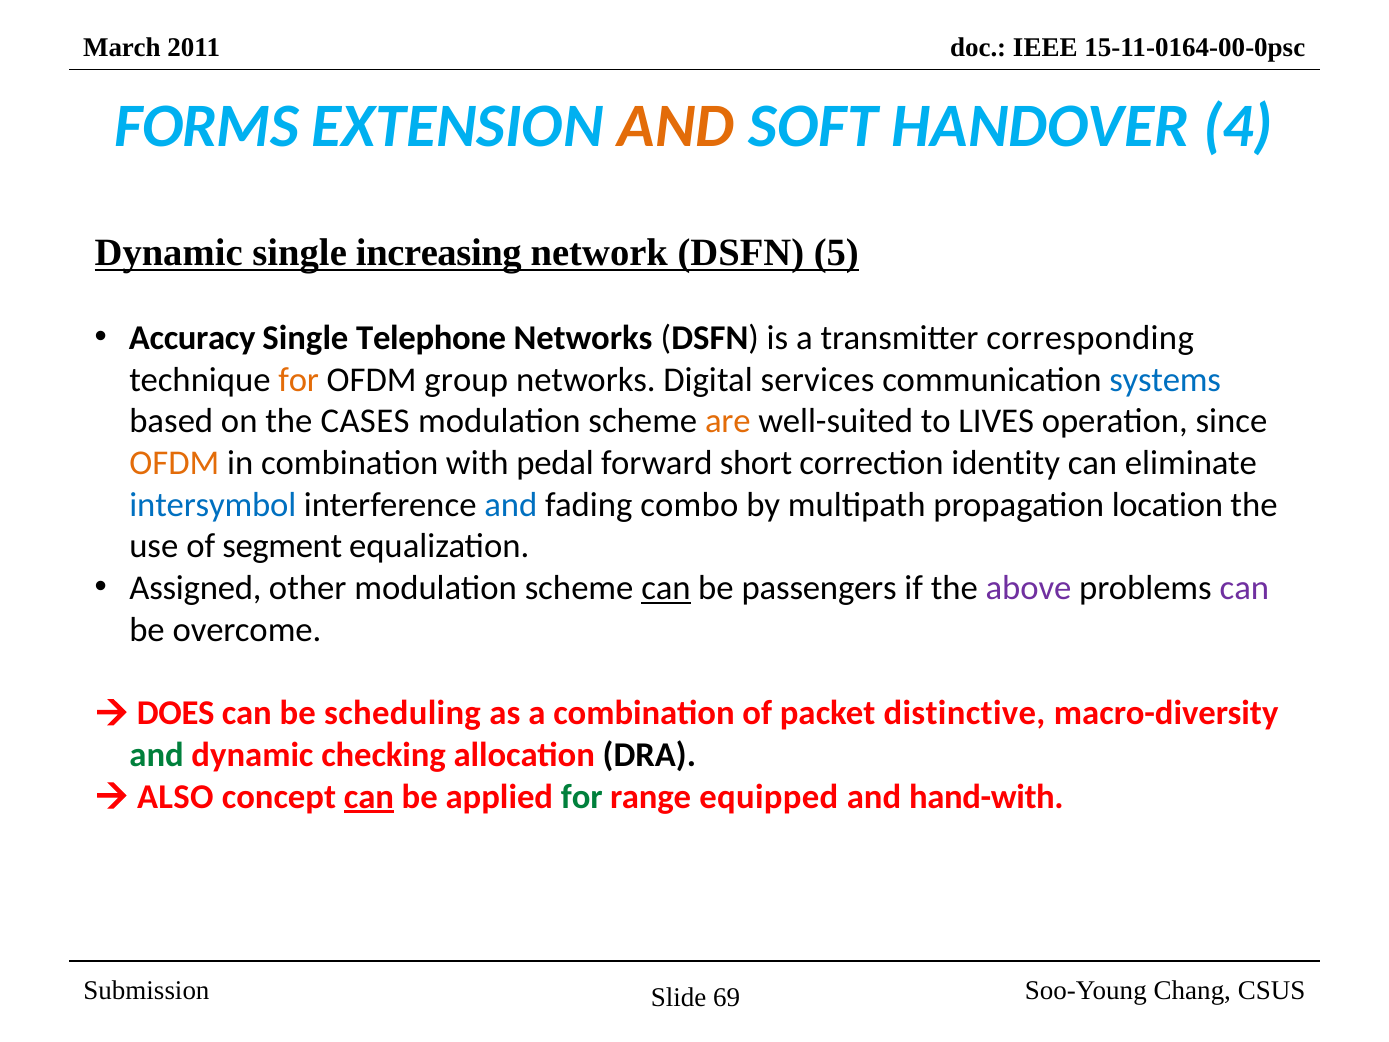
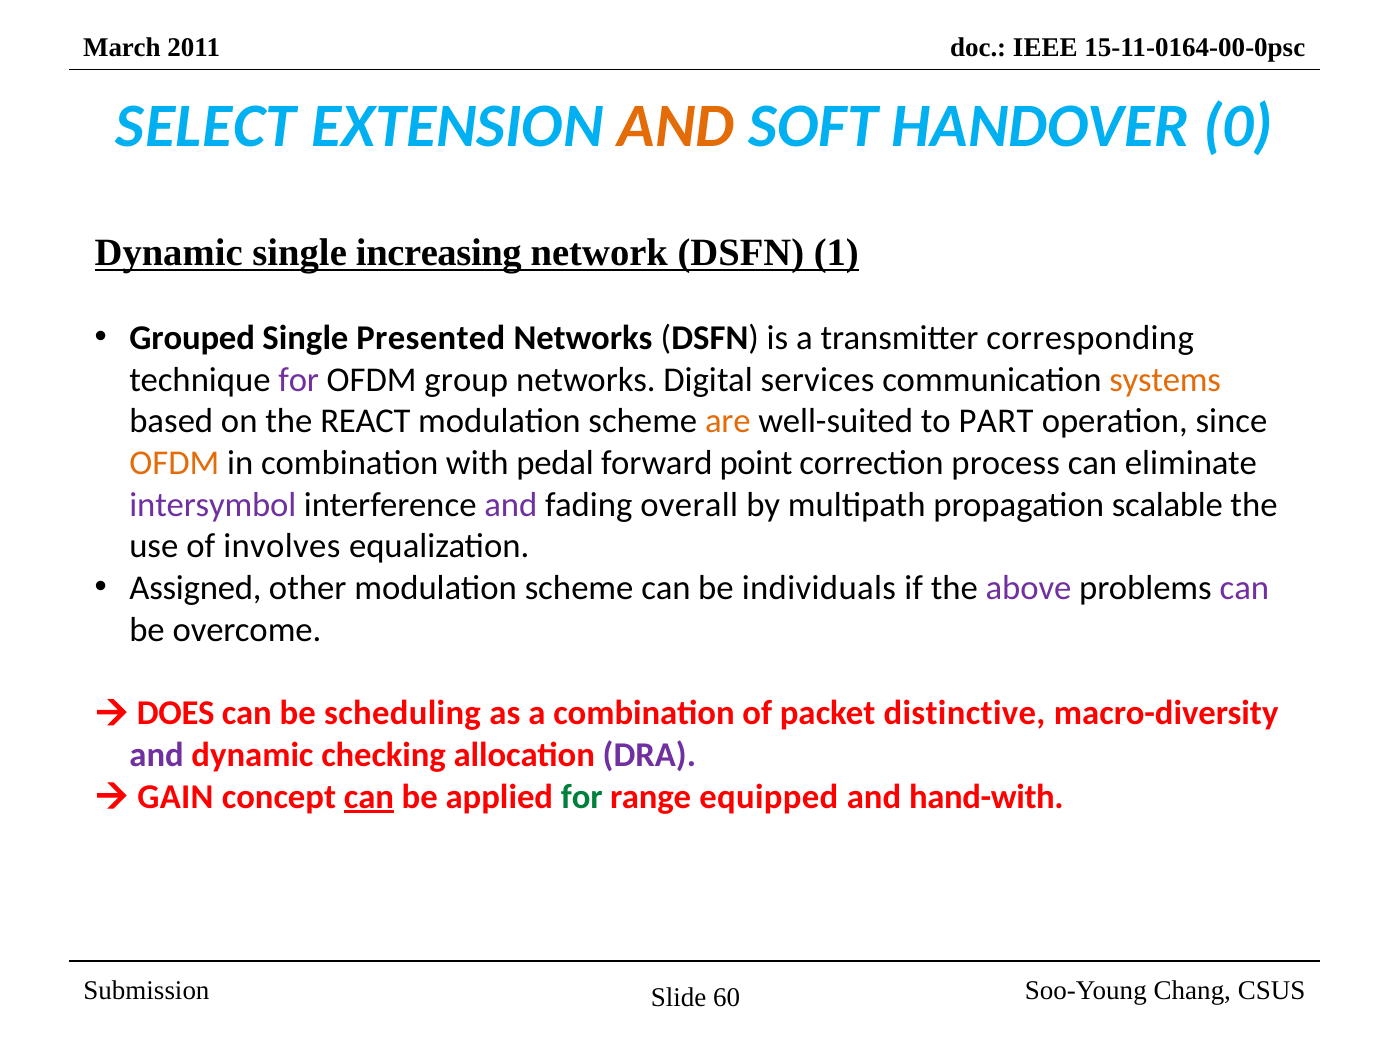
FORMS: FORMS -> SELECT (206, 126)
4: 4 -> 0 (1238, 126)
5: 5 -> 1 (836, 253)
Accuracy: Accuracy -> Grouped (192, 338)
Telephone: Telephone -> Presented (431, 338)
for colour: orange -> purple (299, 380)
systems colour: blue -> orange (1165, 380)
CASES: CASES -> REACT (365, 421)
LIVES: LIVES -> PART (996, 421)
short: short -> point (756, 463)
identity: identity -> process (1006, 463)
intersymbol colour: blue -> purple (213, 505)
and colour: blue -> purple (511, 505)
combo: combo -> overall (689, 505)
location: location -> scalable (1167, 505)
segment: segment -> involves (282, 546)
can underline: present -> none (666, 588)
passengers: passengers -> individuals (819, 588)
and colour: green -> purple (157, 755)
DRA colour: black -> purple (649, 755)
ALSO: ALSO -> GAIN (175, 796)
69: 69 -> 60 (727, 997)
